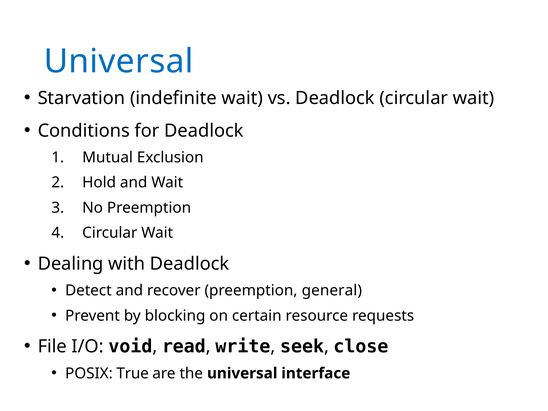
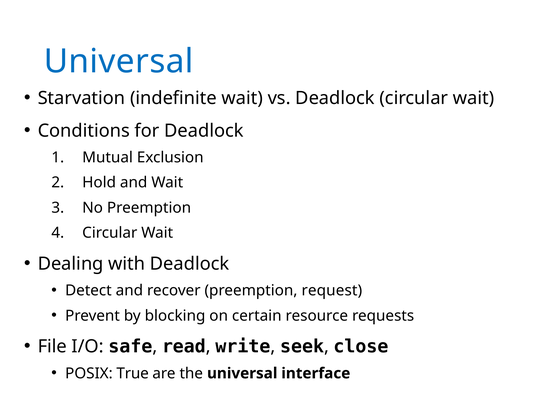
general: general -> request (332, 291)
void: void -> safe (130, 347)
